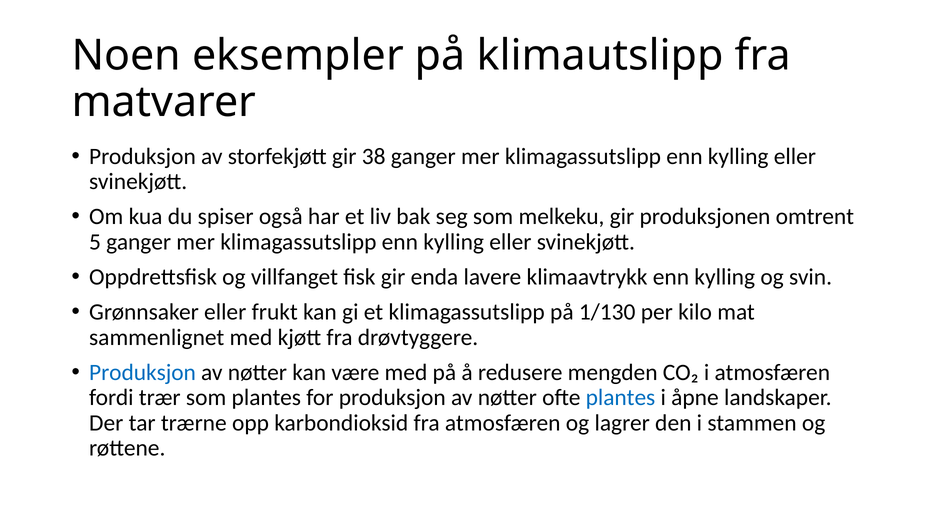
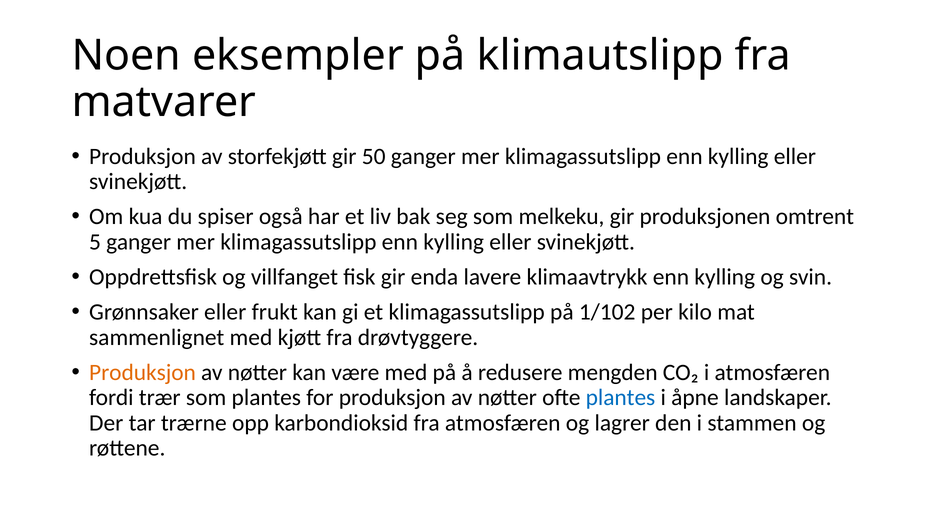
38: 38 -> 50 (374, 156)
1/130: 1/130 -> 1/102 (607, 312)
Produksjon colour: blue -> orange (143, 373)
